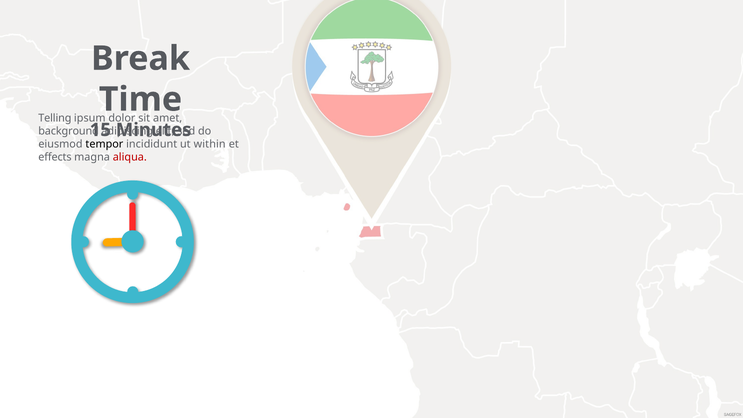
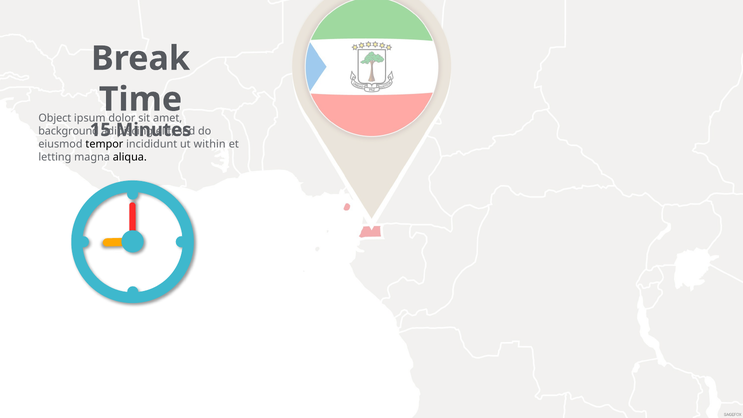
Telling: Telling -> Object (55, 118)
effects: effects -> letting (55, 157)
aliqua colour: red -> black (130, 157)
